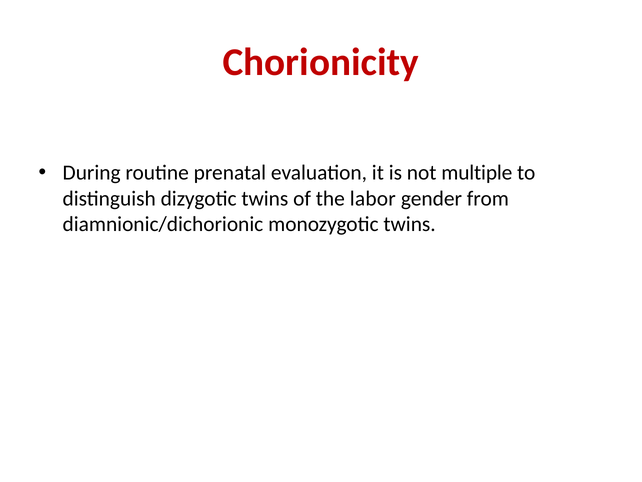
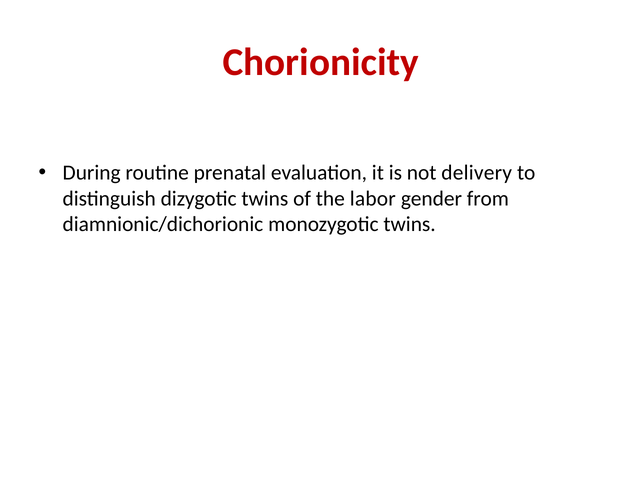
multiple: multiple -> delivery (477, 173)
